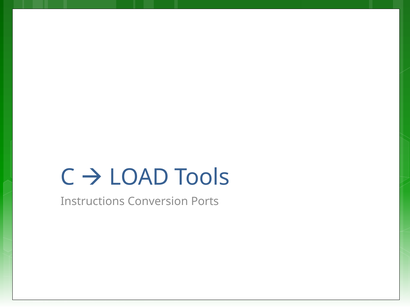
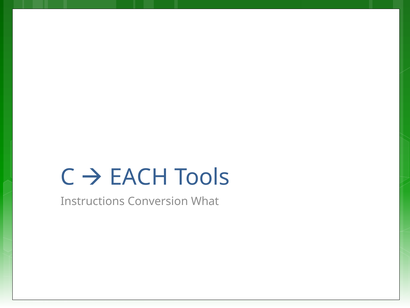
LOAD: LOAD -> EACH (139, 177)
Ports: Ports -> What (205, 201)
